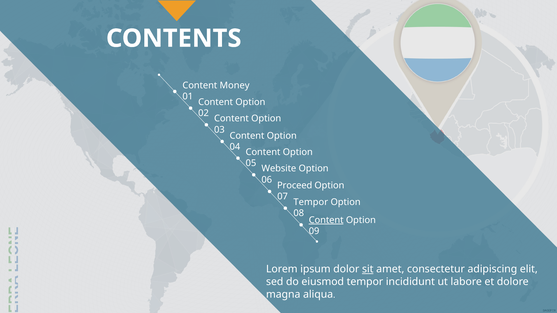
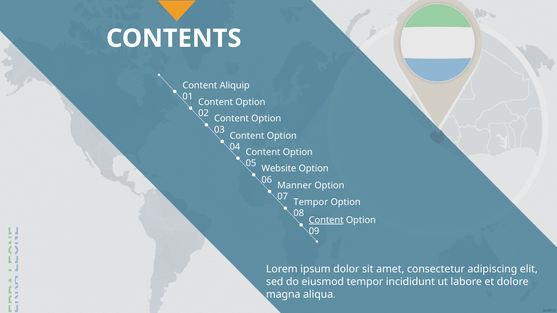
Money: Money -> Aliquip (235, 86)
Proceed: Proceed -> Manner (295, 186)
sit underline: present -> none (368, 269)
